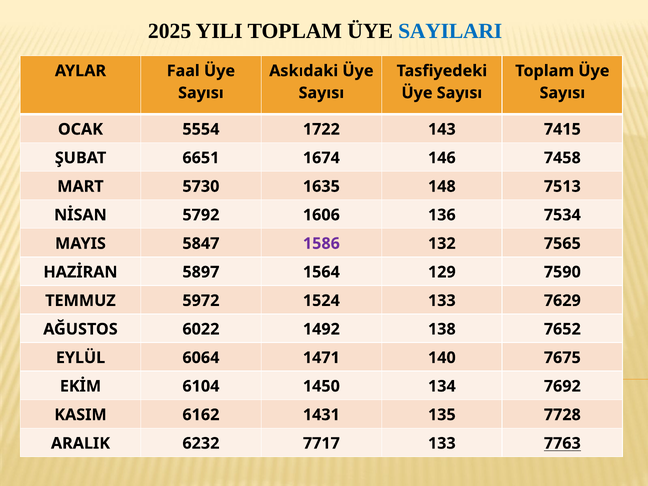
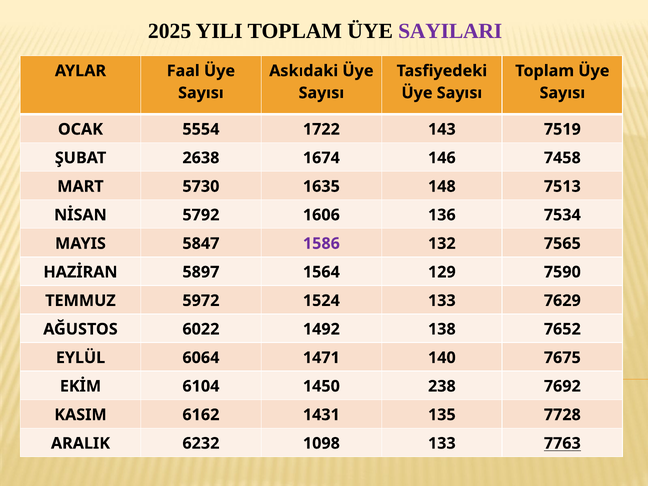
SAYILARI colour: blue -> purple (450, 31)
7415: 7415 -> 7519 (562, 129)
6651: 6651 -> 2638 (201, 158)
134: 134 -> 238 (442, 386)
7717: 7717 -> 1098 (321, 443)
